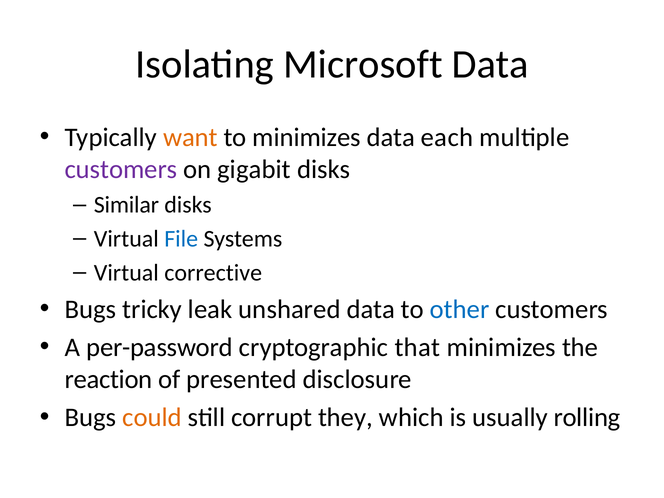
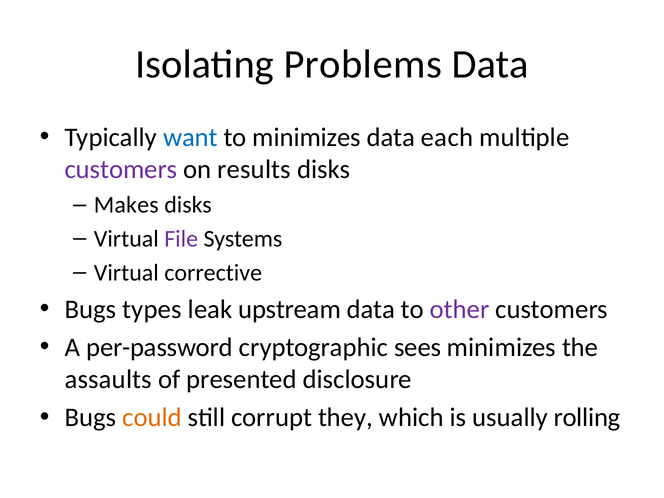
Microsoft: Microsoft -> Problems (363, 64)
want colour: orange -> blue (190, 137)
gigabit: gigabit -> results (254, 170)
Similar: Similar -> Makes (126, 205)
File colour: blue -> purple (181, 239)
tricky: tricky -> types (152, 309)
unshared: unshared -> upstream (290, 309)
other colour: blue -> purple (460, 309)
that: that -> sees (418, 347)
reaction: reaction -> assaults (108, 379)
